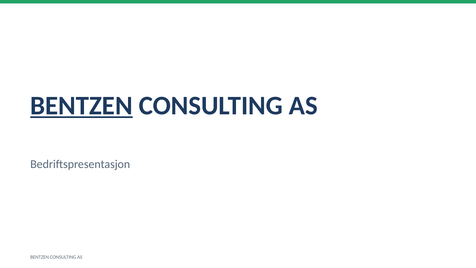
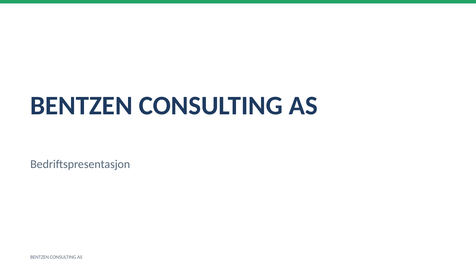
BENTZEN underline: present -> none (81, 106)
